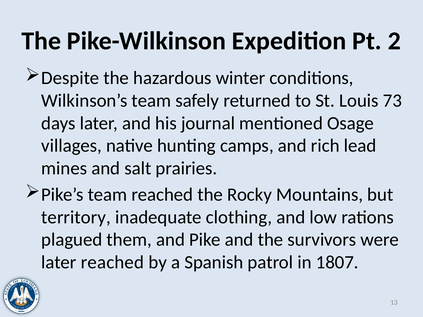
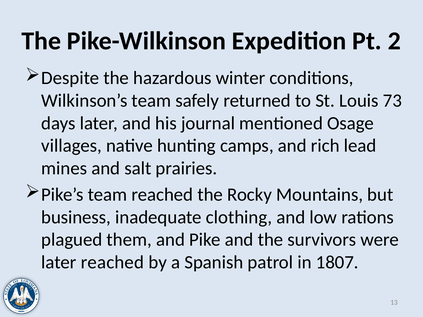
territory: territory -> business (76, 217)
